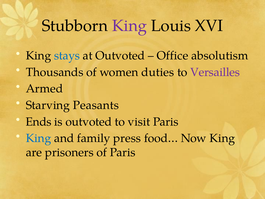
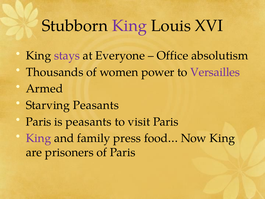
stays colour: blue -> purple (67, 56)
at Outvoted: Outvoted -> Everyone (120, 56)
duties: duties -> power (158, 72)
Ends: Ends -> Paris (39, 122)
is outvoted: outvoted -> peasants (89, 122)
King colour: blue -> purple (39, 138)
